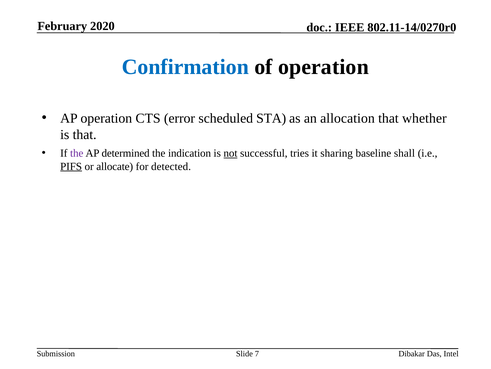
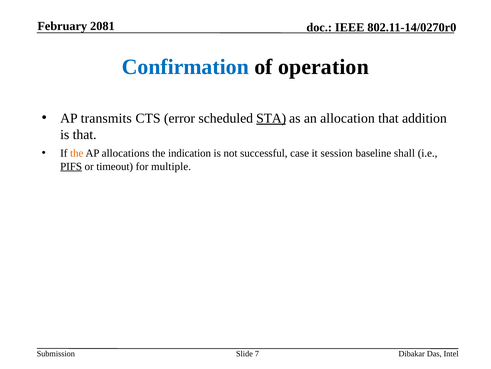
2020: 2020 -> 2081 (102, 26)
AP operation: operation -> transmits (106, 118)
STA underline: none -> present (271, 118)
whether: whether -> addition (424, 118)
the colour: purple -> orange (77, 153)
determined: determined -> allocations (126, 153)
not underline: present -> none (230, 153)
tries: tries -> case (300, 153)
sharing: sharing -> session (337, 153)
allocate: allocate -> timeout (115, 166)
detected: detected -> multiple (171, 166)
